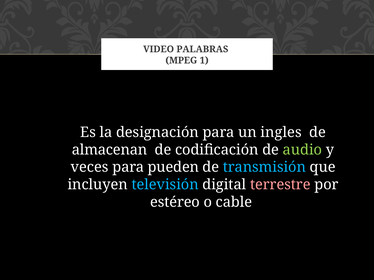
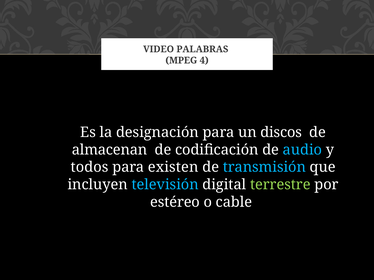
1: 1 -> 4 (204, 60)
ingles: ingles -> discos (281, 133)
audio colour: light green -> light blue (302, 150)
veces: veces -> todos (89, 167)
pueden: pueden -> existen (173, 167)
terrestre colour: pink -> light green (280, 185)
